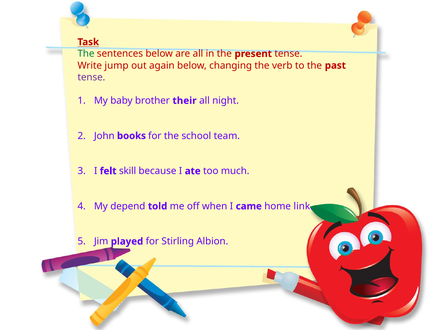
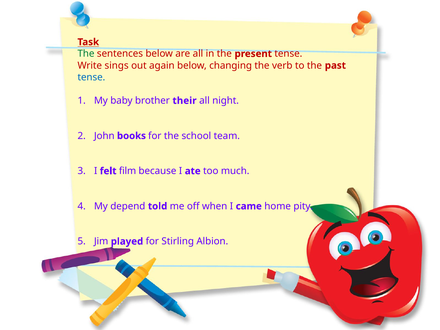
jump: jump -> sings (117, 65)
tense colour: purple -> blue (91, 77)
skill: skill -> film (128, 171)
link: link -> pity (303, 206)
